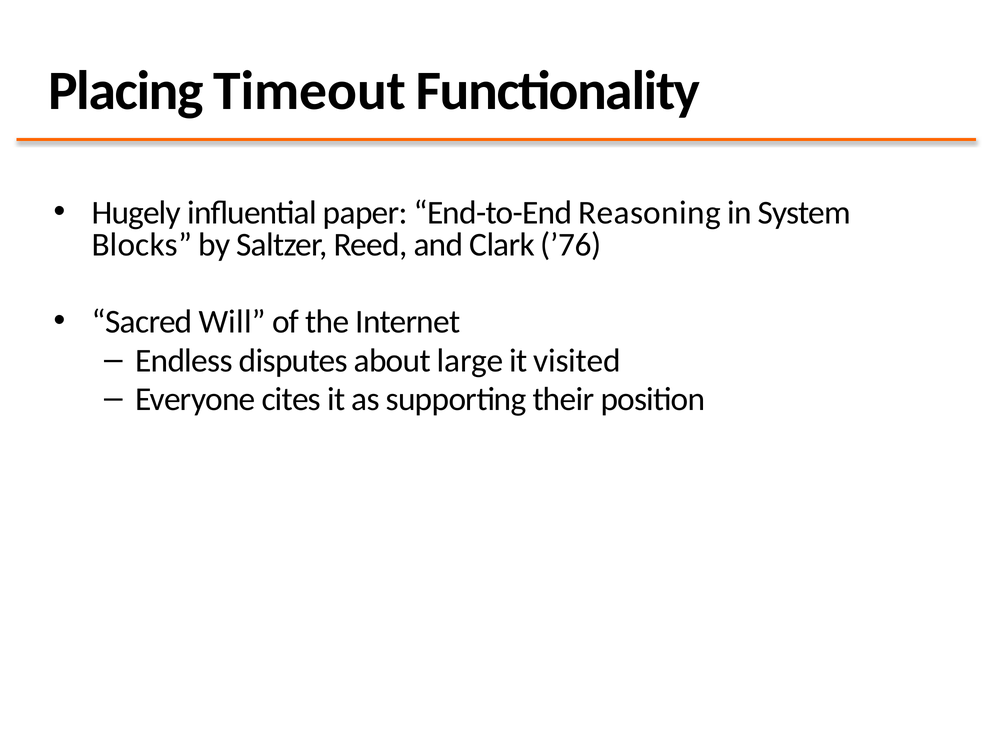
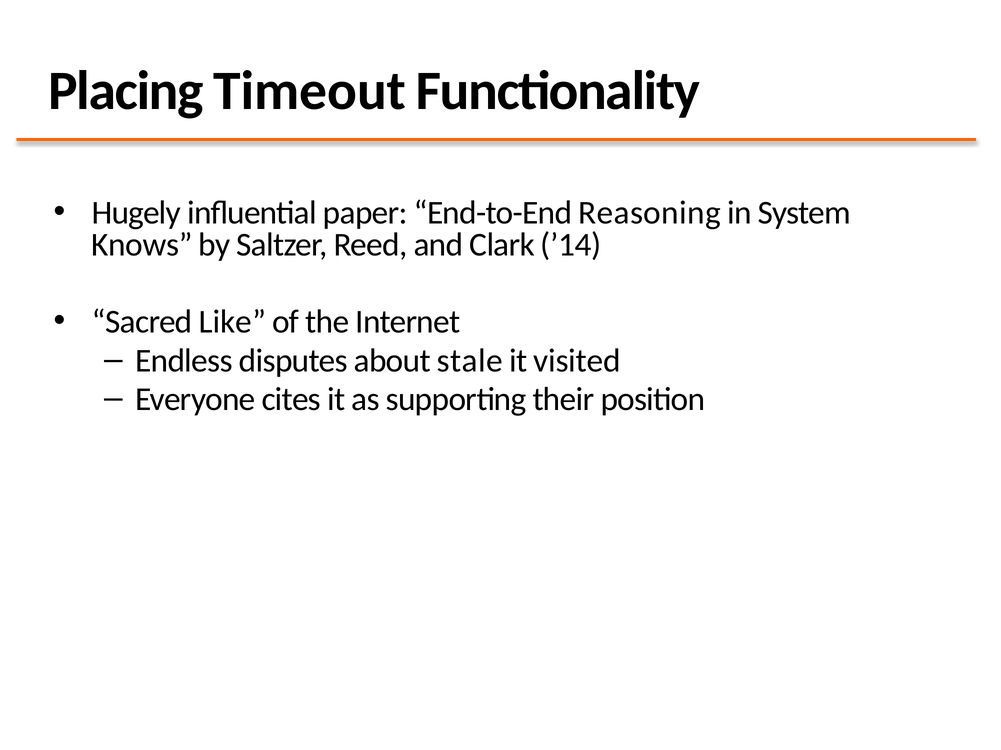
Blocks: Blocks -> Knows (142, 245)
’76: ’76 -> ’14 (571, 245)
Will: Will -> Like (232, 322)
large: large -> stale (470, 361)
